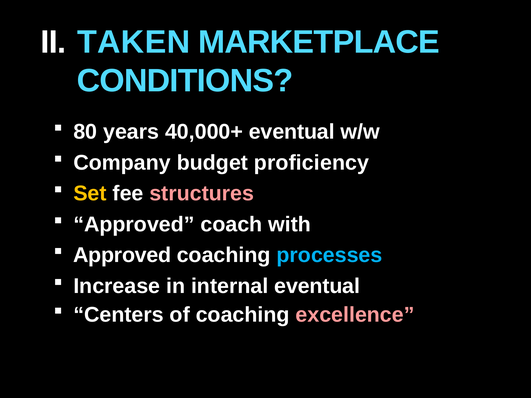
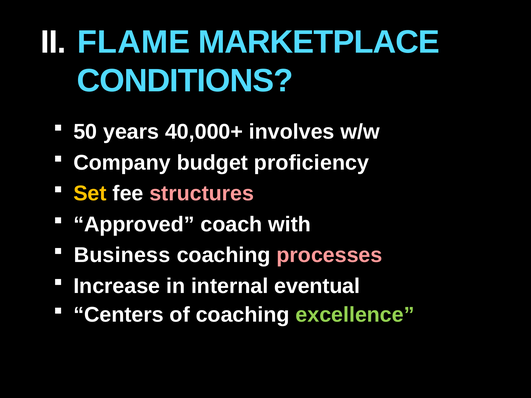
TAKEN: TAKEN -> FLAME (134, 42)
80: 80 -> 50 (85, 132)
eventual: eventual -> involves (292, 132)
Approved: Approved -> Business (122, 255)
processes colour: light blue -> pink (329, 255)
excellence colour: pink -> light green (355, 315)
